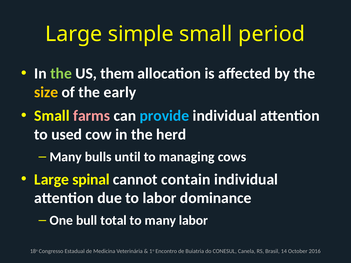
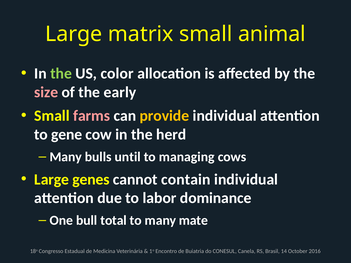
simple: simple -> matrix (141, 34)
period: period -> animal (272, 34)
them: them -> color (117, 74)
size colour: yellow -> pink (46, 92)
provide colour: light blue -> yellow (164, 116)
used: used -> gene (67, 135)
spinal: spinal -> genes (91, 180)
many labor: labor -> mate (193, 221)
